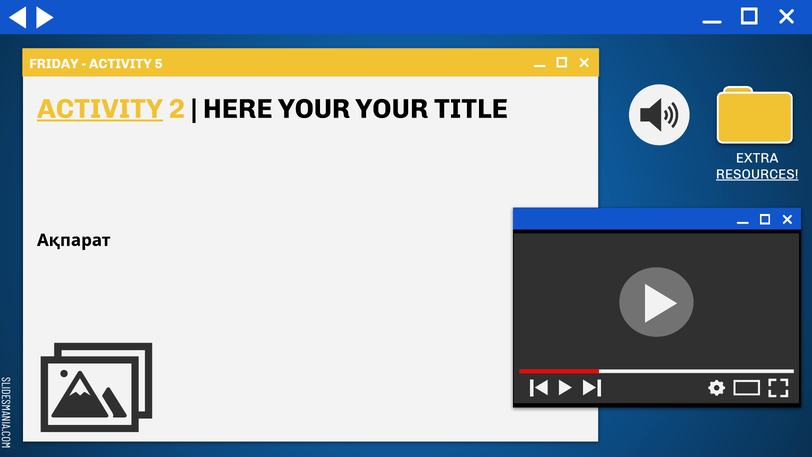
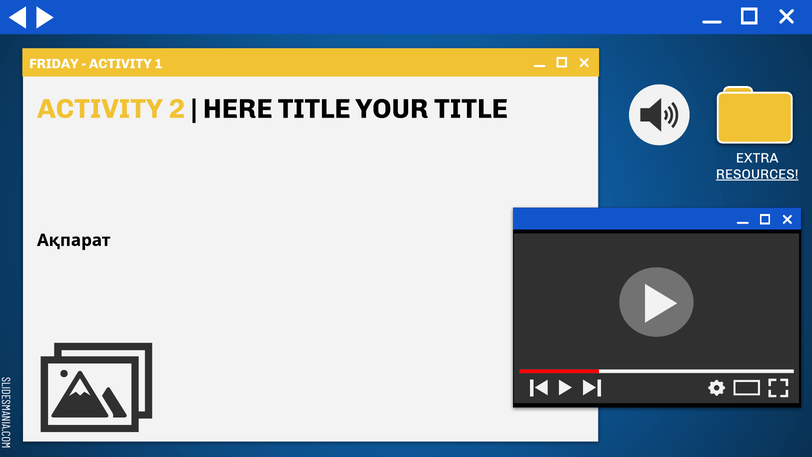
5: 5 -> 1 (159, 64)
ACTIVITY underline: present -> none (100, 109)
HERE YOUR: YOUR -> TITLE (314, 109)
